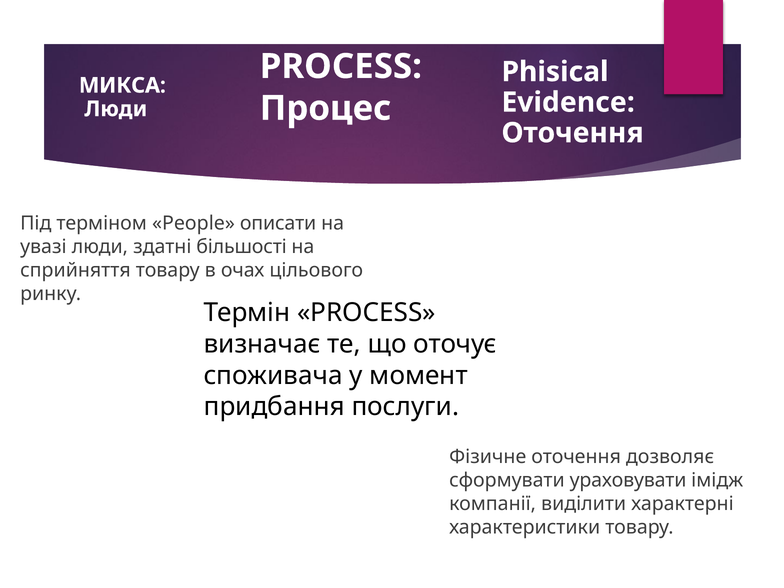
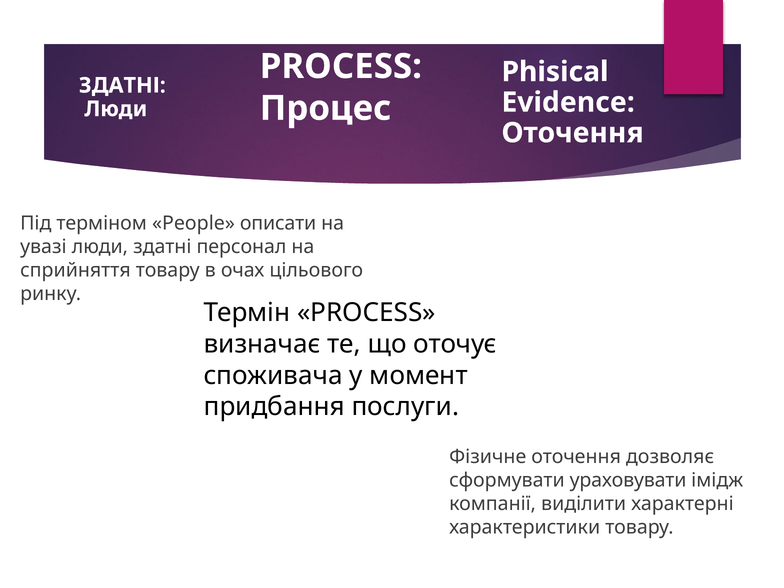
МИКСА: МИКСА -> ЗДАТНІ (122, 85)
більшості: більшості -> персонал (241, 247)
